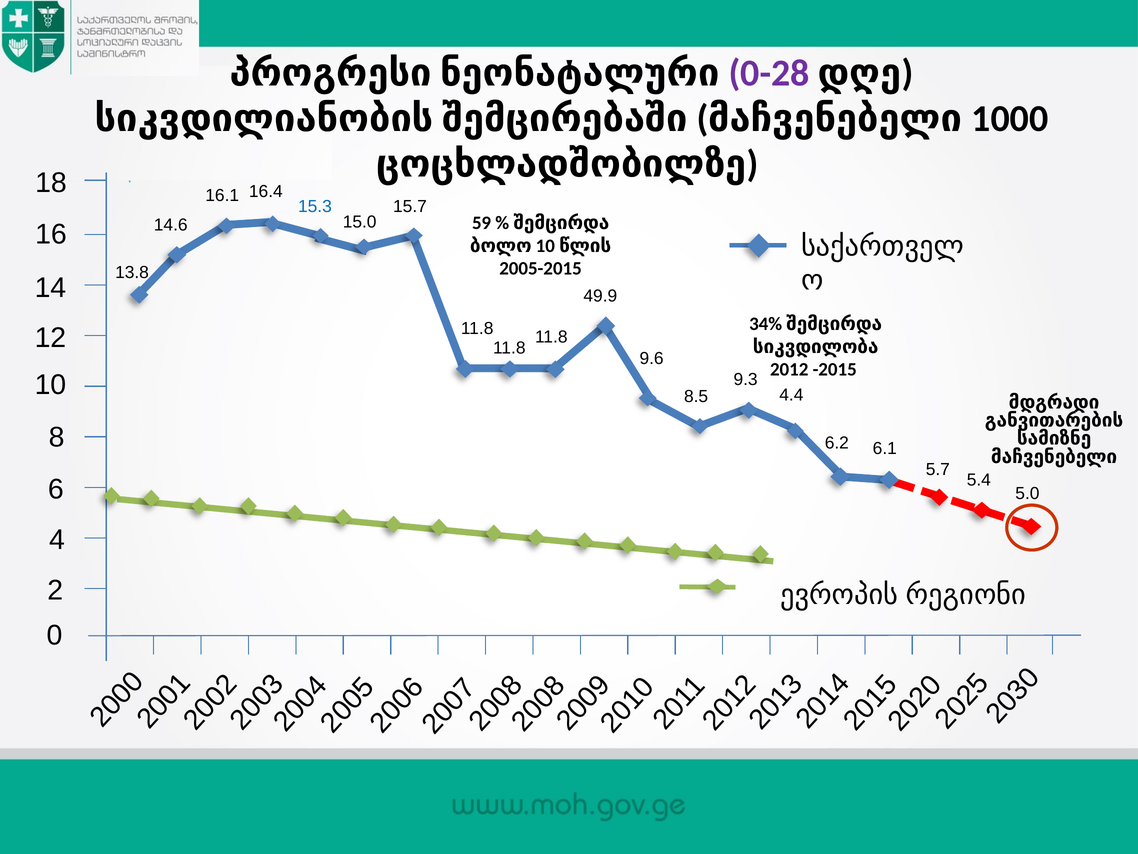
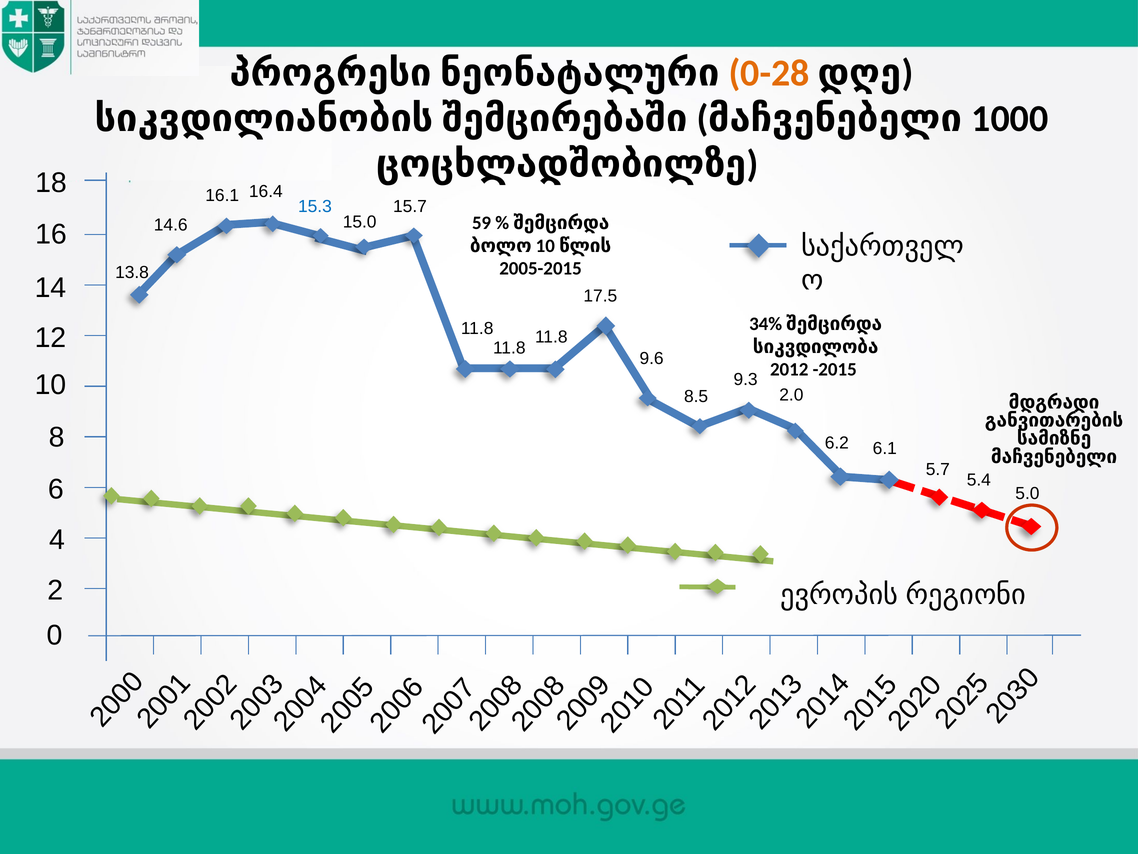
0-28 colour: purple -> orange (769, 73)
49.9: 49.9 -> 17.5 (600, 296)
4.4: 4.4 -> 2.0 (791, 395)
